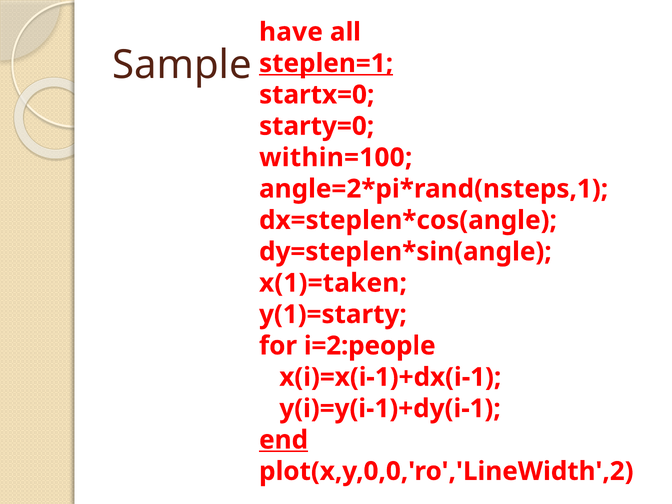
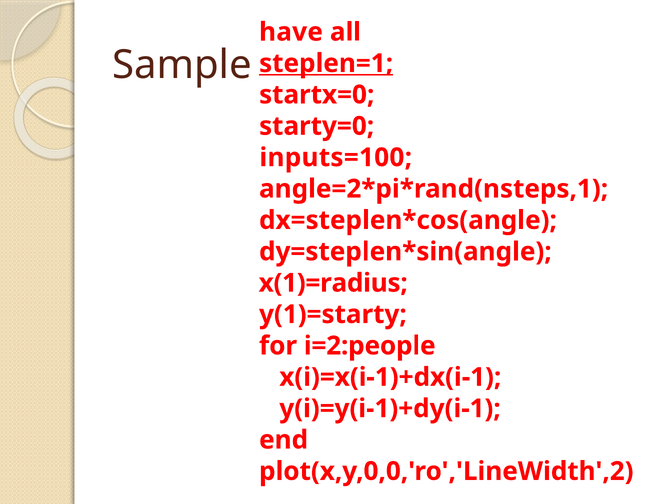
within=100: within=100 -> inputs=100 (336, 158)
x(1)=taken: x(1)=taken -> x(1)=radius (333, 283)
end underline: present -> none (284, 440)
